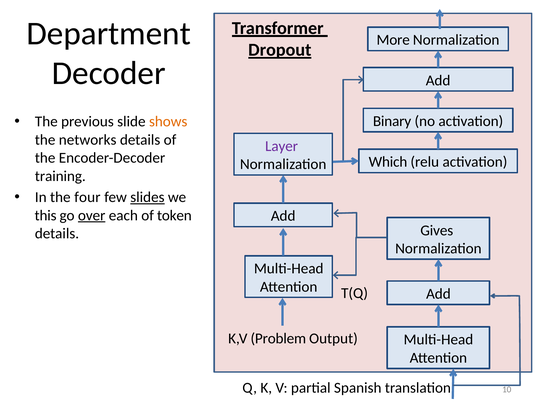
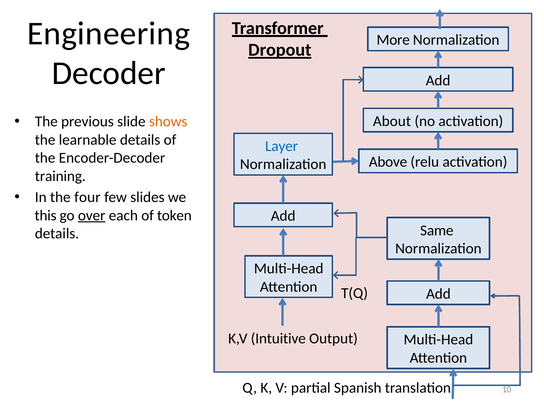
Department: Department -> Engineering (108, 33)
Binary: Binary -> About (392, 121)
networks: networks -> learnable (88, 140)
Layer colour: purple -> blue (282, 146)
Which: Which -> Above (388, 162)
slides underline: present -> none (147, 197)
Gives: Gives -> Same (437, 230)
Problem: Problem -> Intuitive (278, 338)
